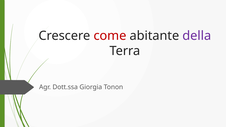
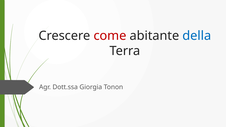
della colour: purple -> blue (197, 36)
